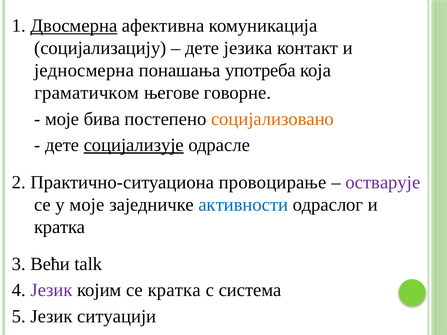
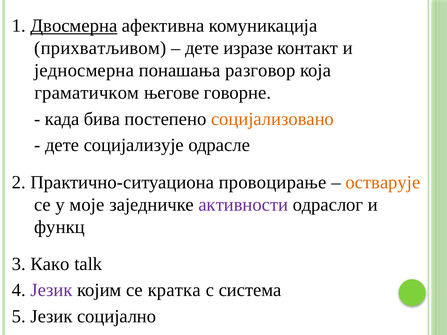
социјализацију: социјализацију -> прихватљивом (100, 48)
језика: језика -> изразе (248, 48)
употреба: употреба -> разговор (260, 71)
моје: моје -> када (62, 119)
социјализује underline: present -> none (134, 145)
остварује colour: purple -> orange (383, 182)
активности colour: blue -> purple (243, 205)
кратка: кратка -> функц (59, 227)
Већи: Већи -> Како (50, 264)
ситуацији: ситуацији -> социјално (117, 316)
